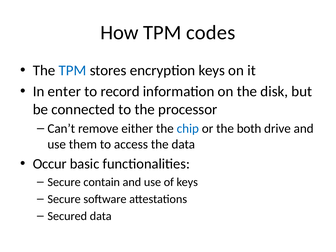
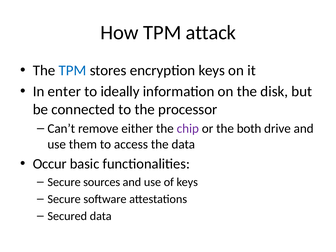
codes: codes -> attack (211, 33)
record: record -> ideally (120, 91)
chip colour: blue -> purple (188, 129)
contain: contain -> sources (102, 182)
